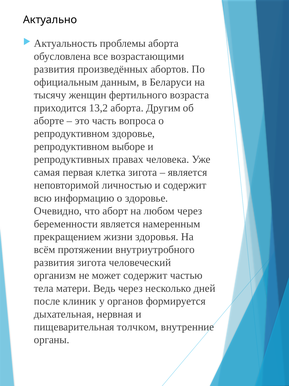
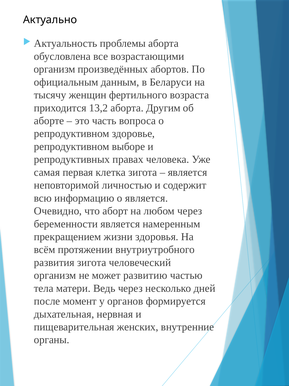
развития: развития -> организм (55, 69)
о здоровье: здоровье -> является (146, 198)
может содержит: содержит -> развитию (145, 275)
клиник: клиник -> момент (80, 301)
толчком: толчком -> женских (138, 326)
